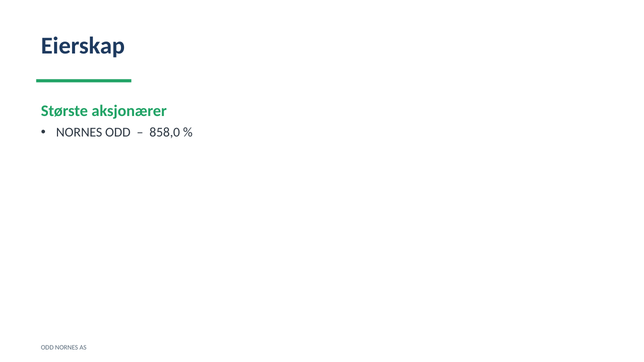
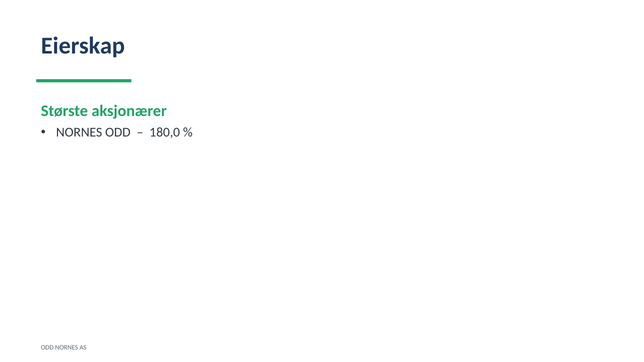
858,0: 858,0 -> 180,0 (165, 132)
